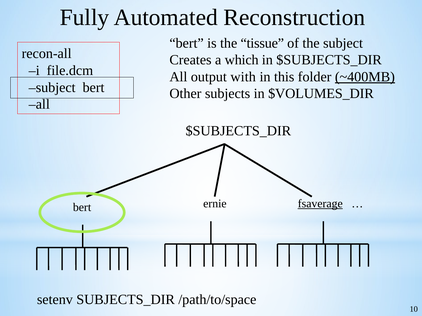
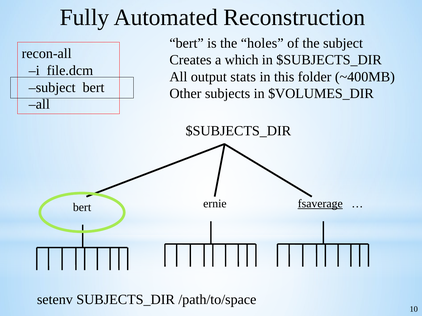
tissue: tissue -> holes (262, 43)
with: with -> stats (243, 77)
~400MB underline: present -> none (365, 77)
